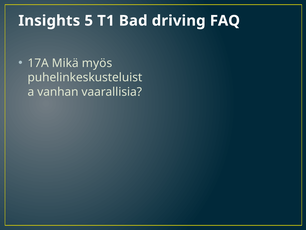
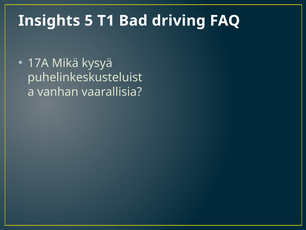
myös: myös -> kysyä (97, 63)
